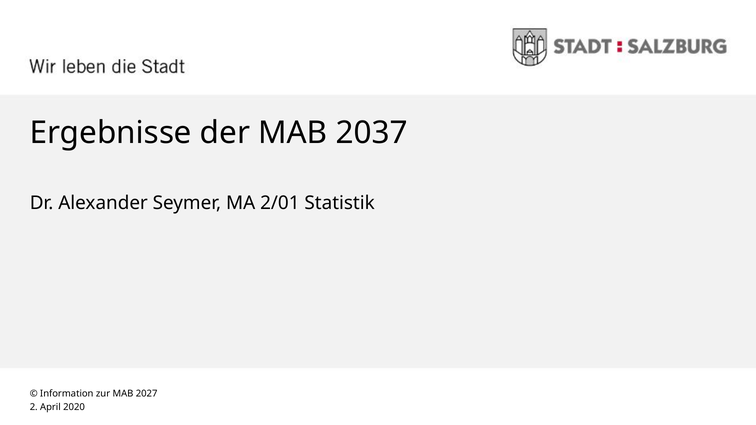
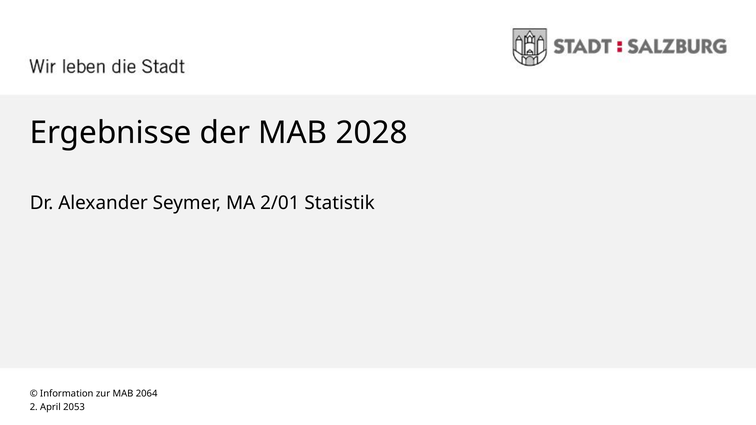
2037: 2037 -> 2028 (372, 133)
2027: 2027 -> 2064 (147, 394)
2020: 2020 -> 2053 (74, 407)
